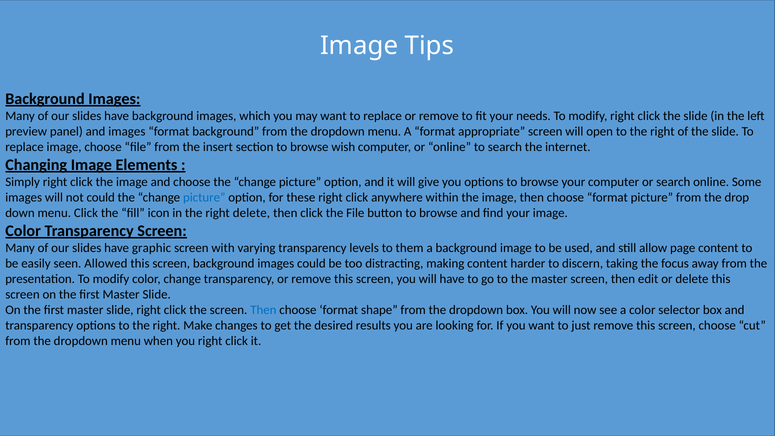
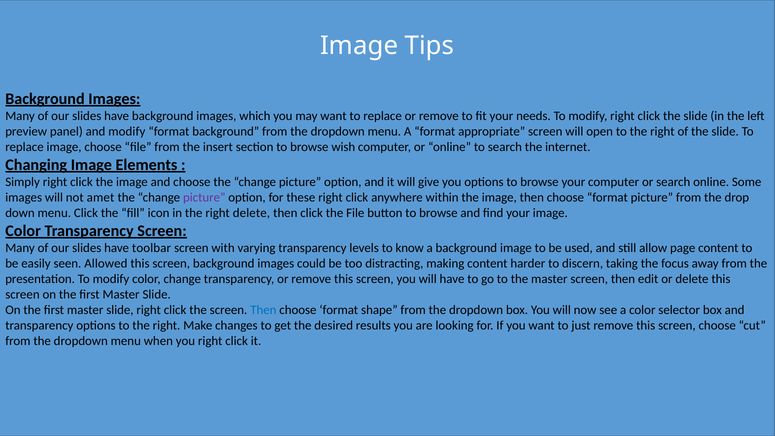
and images: images -> modify (127, 132)
not could: could -> amet (101, 198)
picture colour: blue -> purple (204, 198)
graphic: graphic -> toolbar (152, 248)
them: them -> know (410, 248)
